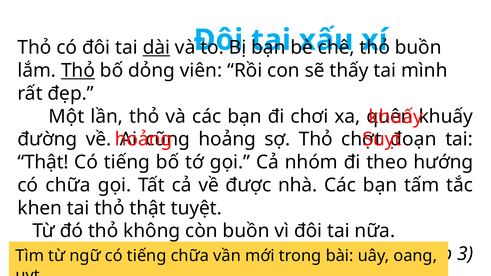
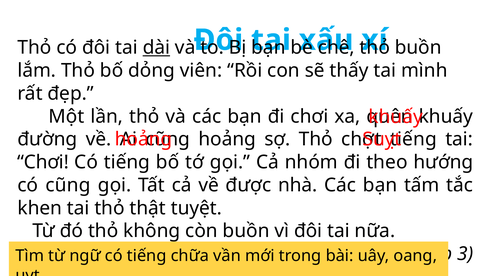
Thỏ underline: present -> none (78, 71)
đoạn: đoạn -> tiếng (413, 139)
Thật: Thật -> Chơi (43, 162)
có chữa: chữa -> cũng (68, 185)
